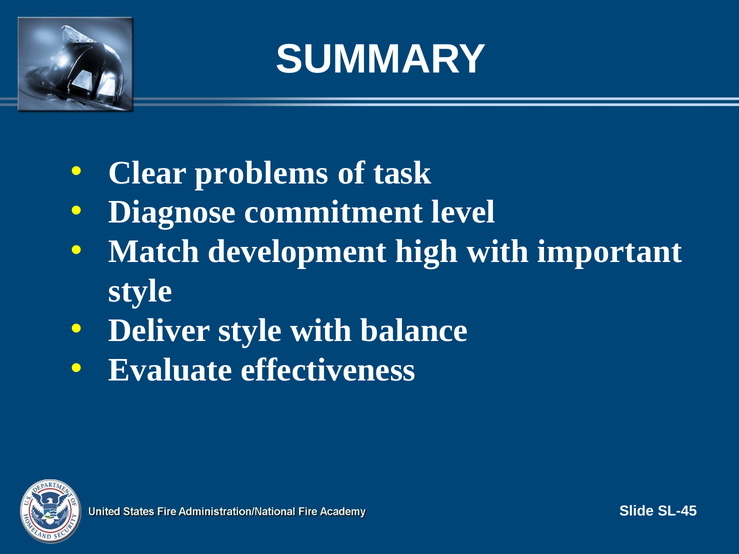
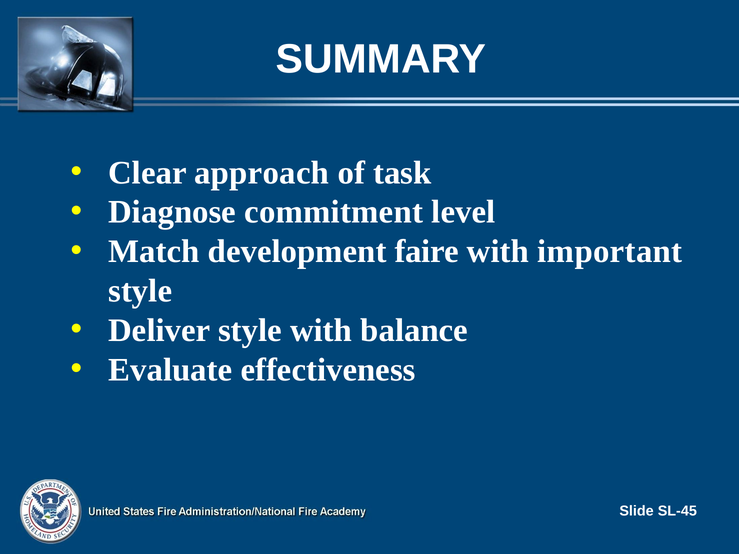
problems: problems -> approach (262, 173)
high: high -> faire (427, 252)
